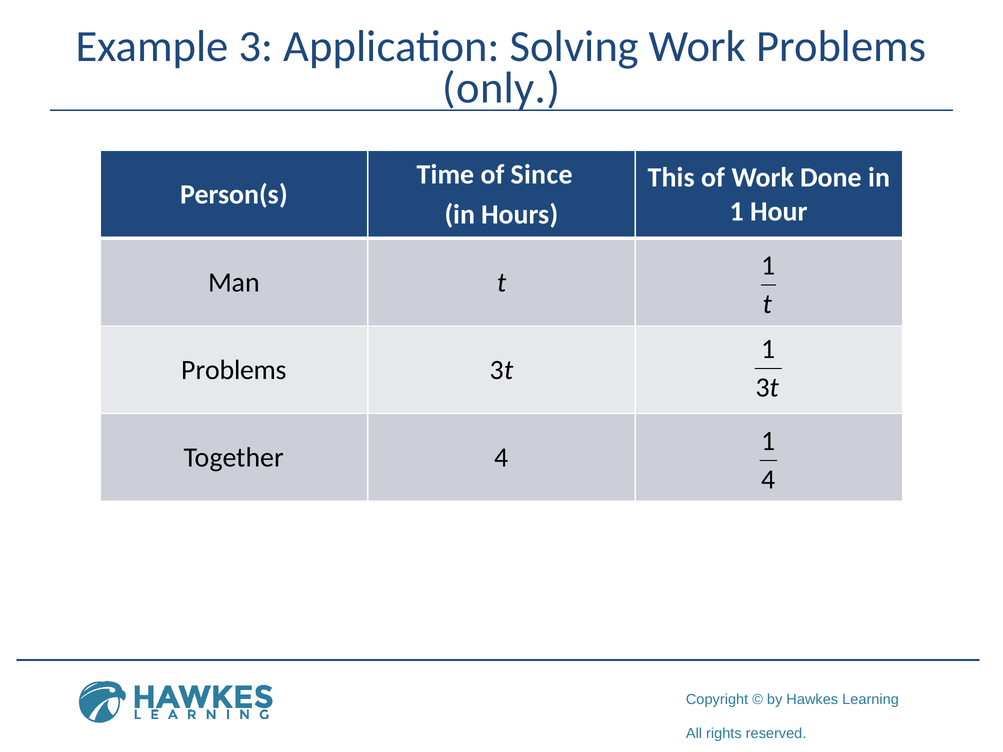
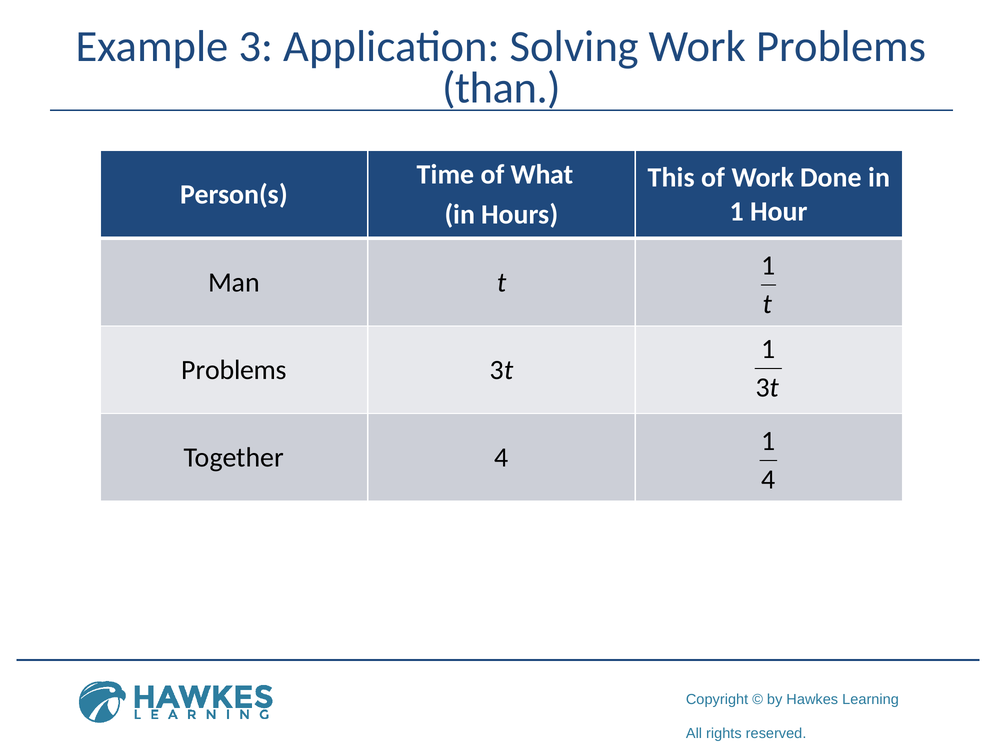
only: only -> than (502, 88)
Since: Since -> What (542, 175)
